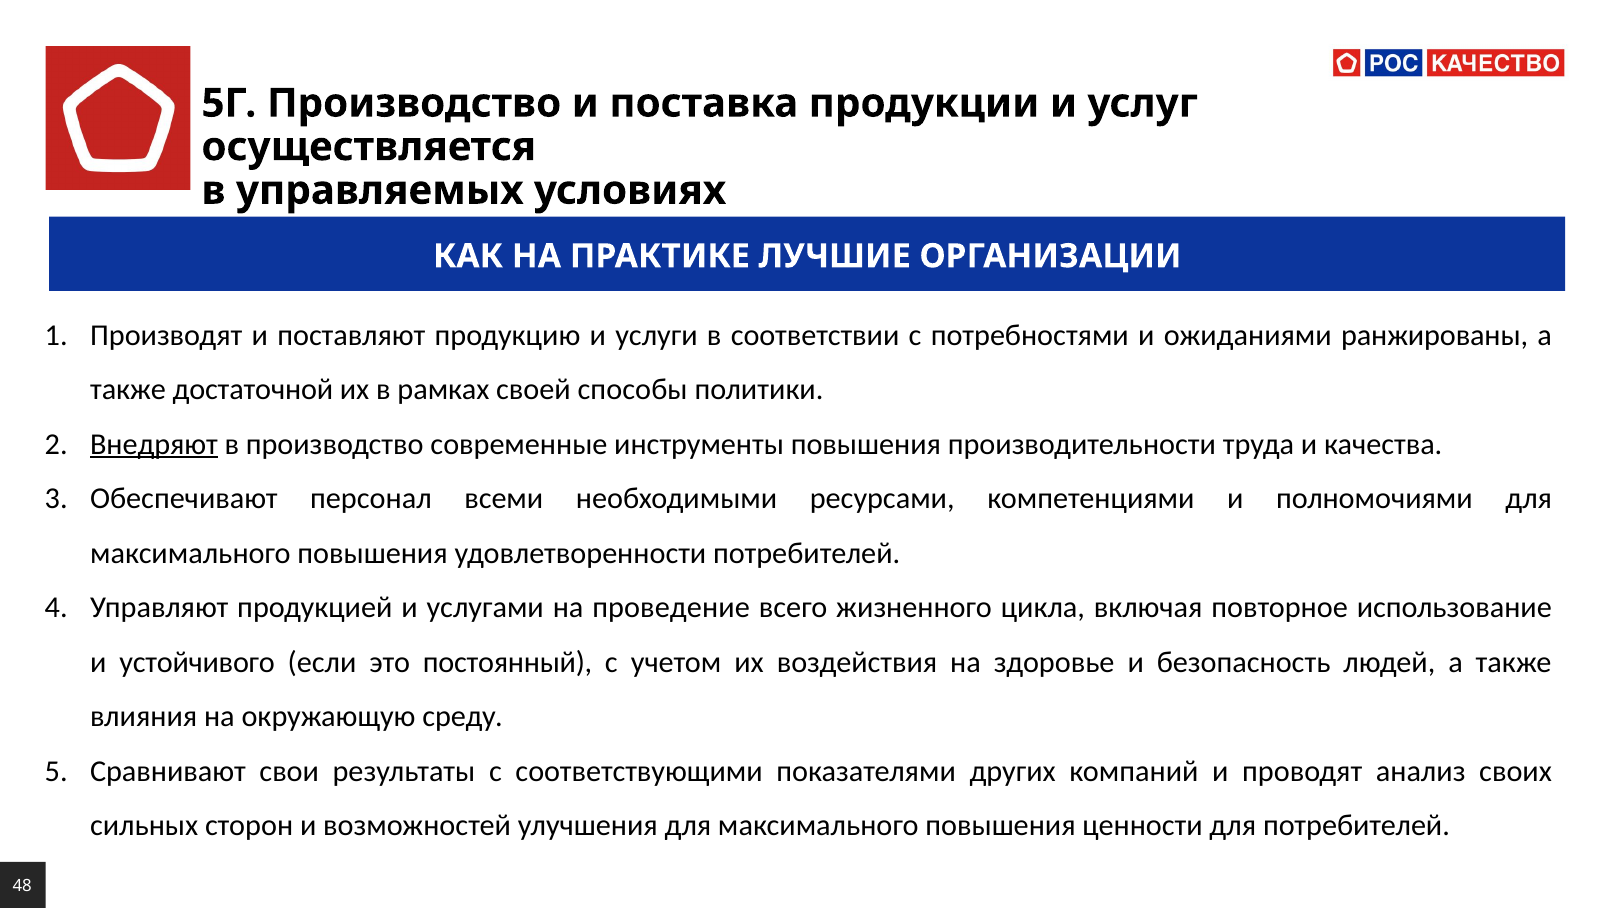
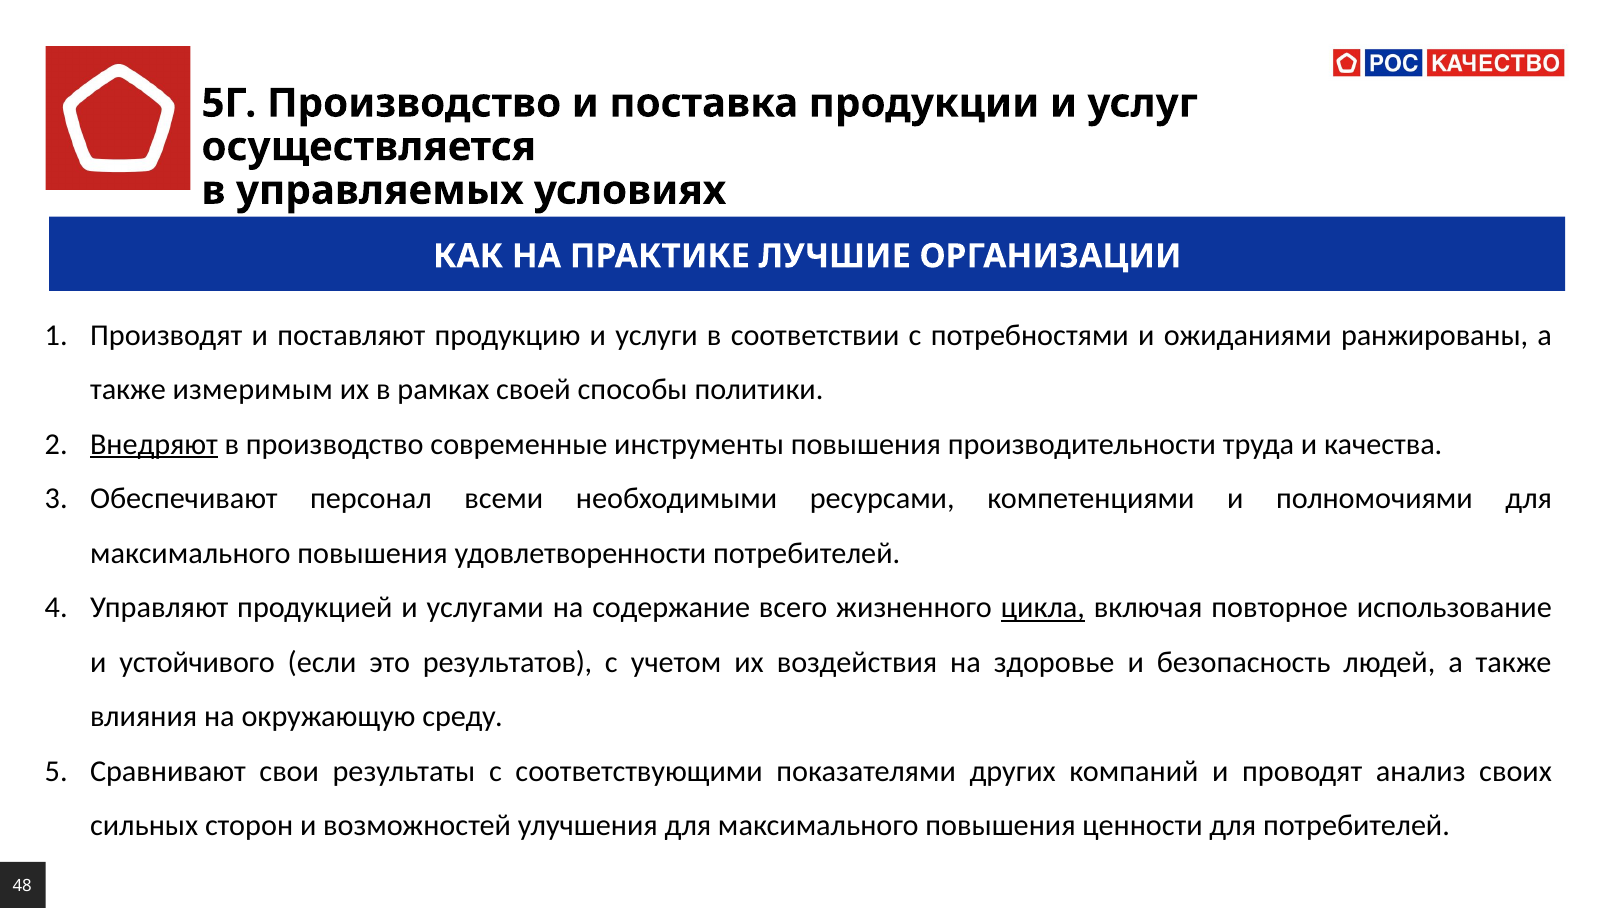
достаточной: достаточной -> измеримым (253, 390)
проведение: проведение -> содержание (671, 608)
цикла underline: none -> present (1043, 608)
постоянный: постоянный -> результатов (508, 662)
